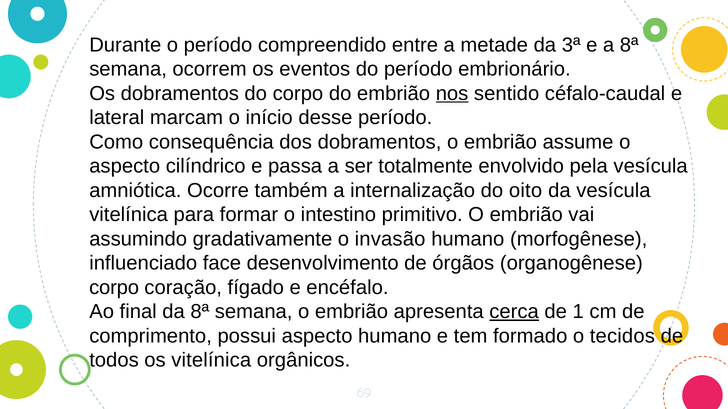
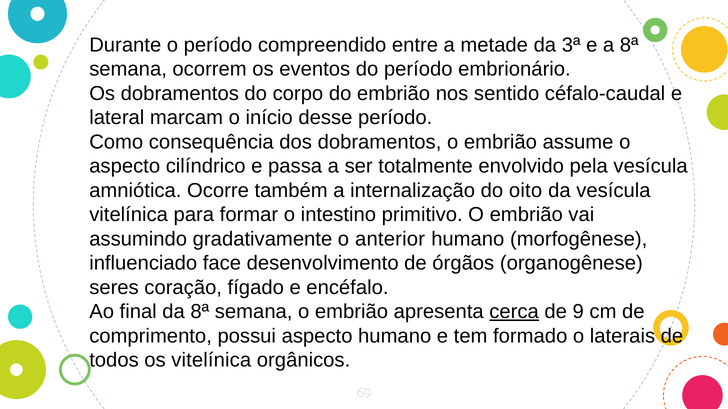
nos underline: present -> none (452, 94)
invasão: invasão -> anterior (390, 239)
corpo: corpo -> seres (114, 288)
1: 1 -> 9 (578, 312)
tecidos: tecidos -> laterais (622, 336)
